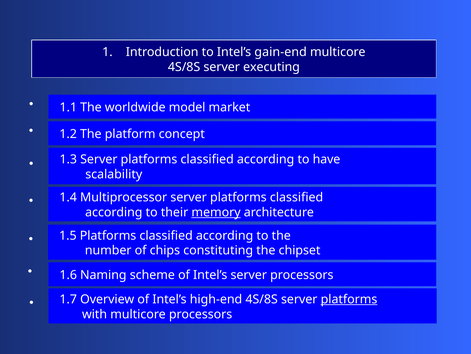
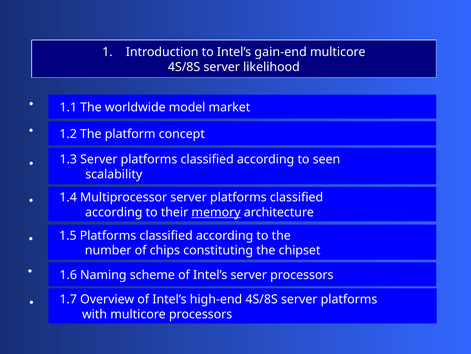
executing: executing -> likelihood (271, 67)
have: have -> seen (326, 159)
platforms underline: present -> none (349, 299)
